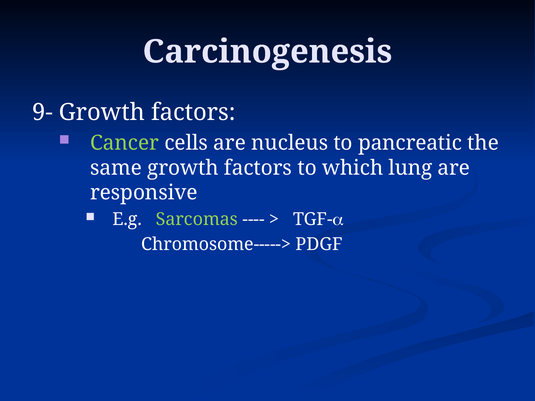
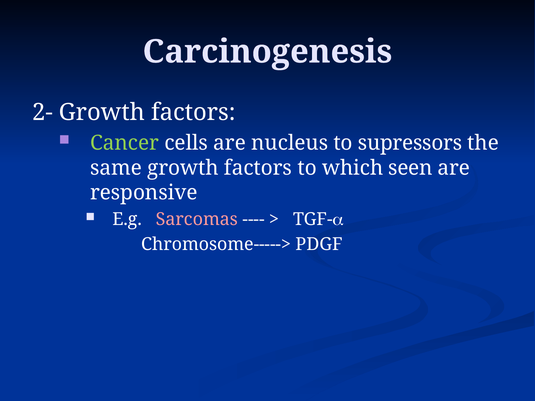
9-: 9- -> 2- (42, 112)
pancreatic: pancreatic -> supressors (410, 143)
lung: lung -> seen (410, 168)
Sarcomas colour: light green -> pink (197, 219)
